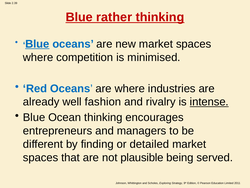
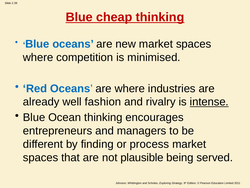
rather: rather -> cheap (114, 17)
Blue underline: present -> none (37, 44)
detailed: detailed -> process (149, 144)
